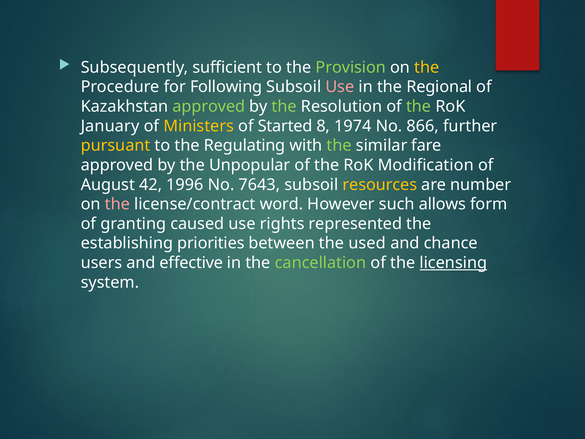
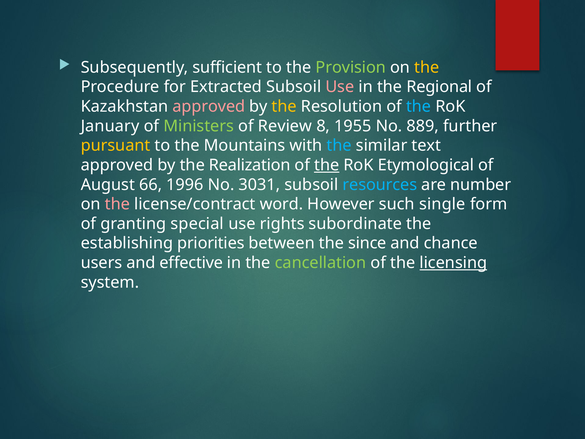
Following: Following -> Extracted (226, 87)
approved colour: light green -> pink (209, 106)
the colour: light green -> yellow (284, 106)
the colour: light green -> light blue (419, 106)
Ministers colour: yellow -> light green (199, 126)
Started: Started -> Review (285, 126)
1974: 1974 -> 1955 (353, 126)
866: 866 -> 889 (423, 126)
Regulating: Regulating -> Mountains (245, 145)
the colour: light green -> light blue (339, 145)
fare: fare -> text (426, 145)
Unpopular: Unpopular -> Realization (250, 165)
the underline: none -> present (327, 165)
Modification: Modification -> Etymological (426, 165)
42: 42 -> 66 (151, 185)
7643: 7643 -> 3031 (259, 185)
resources colour: yellow -> light blue (380, 185)
allows: allows -> single (442, 204)
caused: caused -> special (197, 224)
represented: represented -> subordinate (355, 224)
used: used -> since (367, 243)
